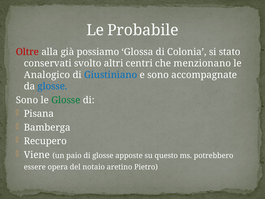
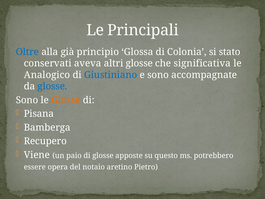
Probabile: Probabile -> Principali (143, 30)
Oltre colour: red -> blue (27, 52)
possiamo: possiamo -> principio (98, 52)
svolto: svolto -> aveva (88, 63)
altri centri: centri -> glosse (139, 63)
menzionano: menzionano -> significativa (202, 63)
Glosse colour: green -> orange (66, 100)
